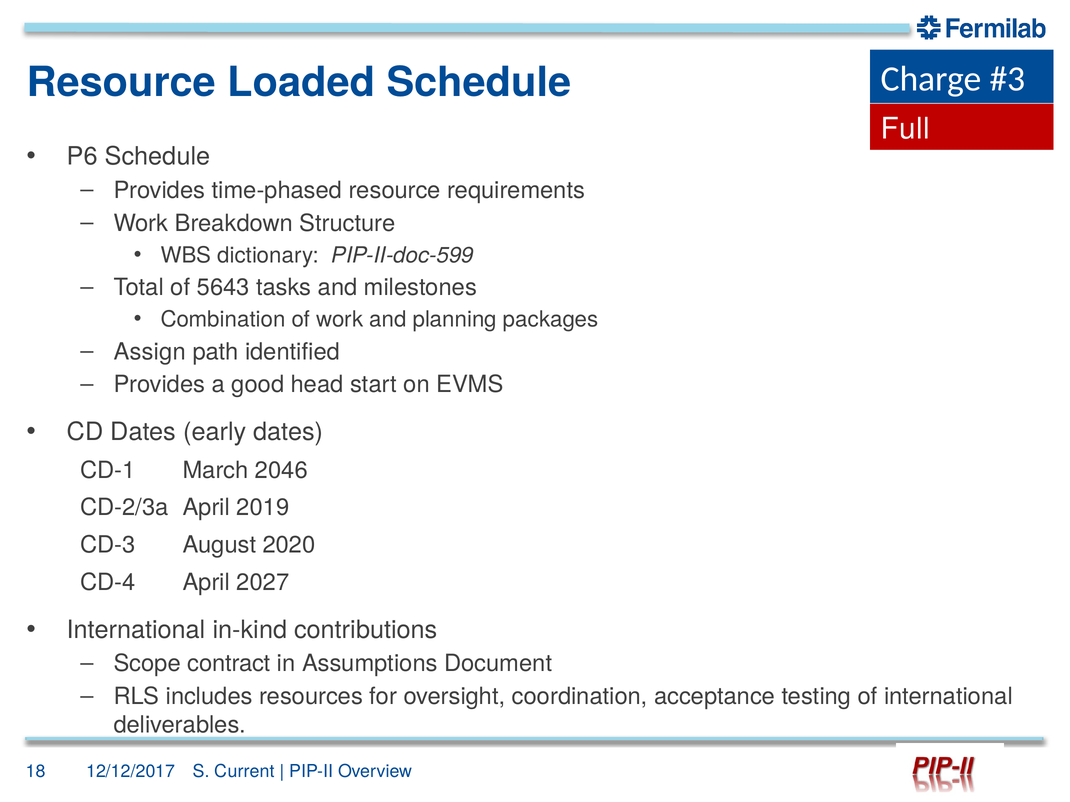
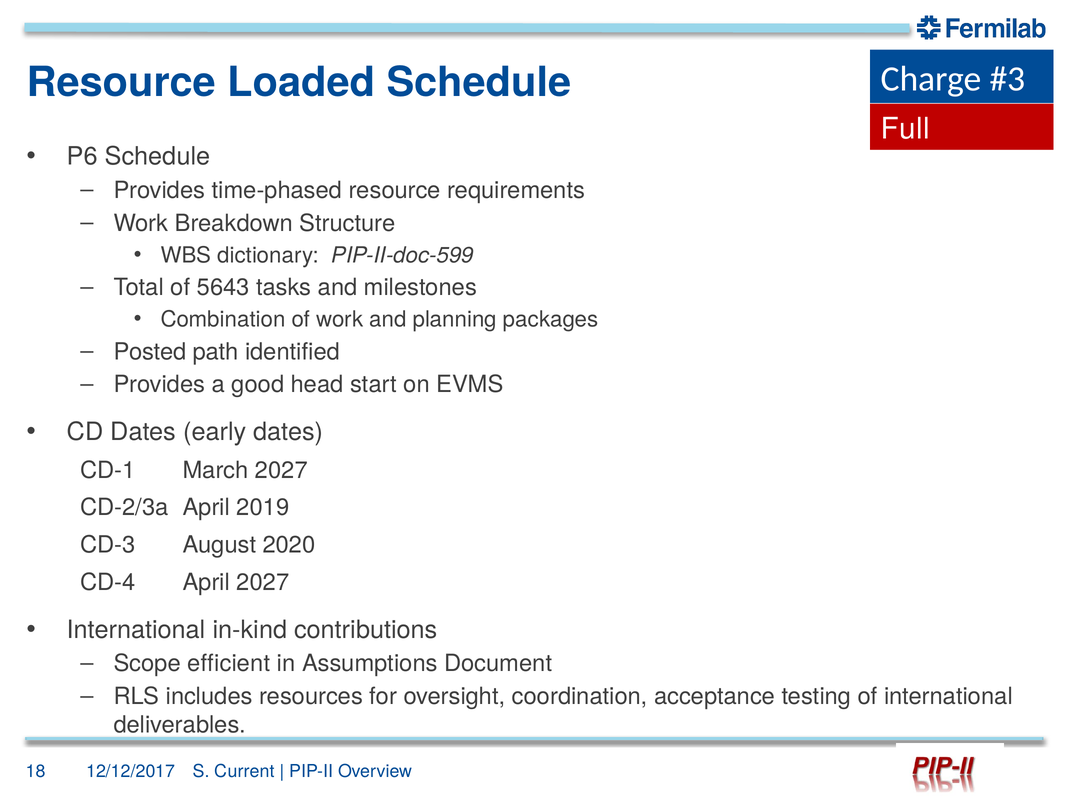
Assign: Assign -> Posted (150, 352)
March 2046: 2046 -> 2027 (281, 471)
contract: contract -> efficient (229, 664)
